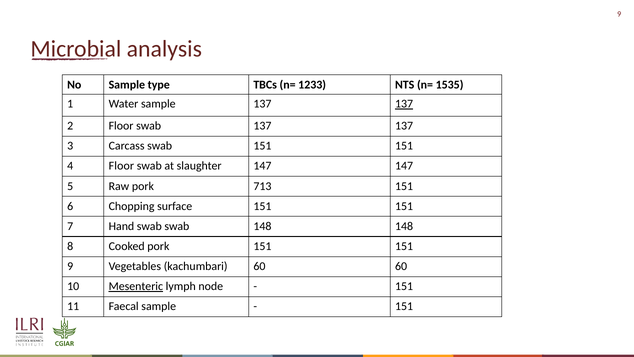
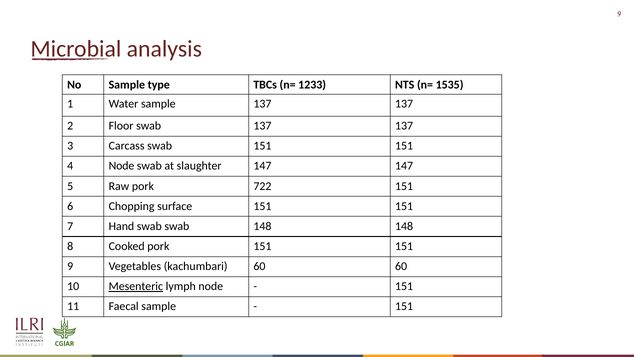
137 underline: present -> none (404, 104)
4 Floor: Floor -> Node (122, 166)
713: 713 -> 722 (262, 186)
